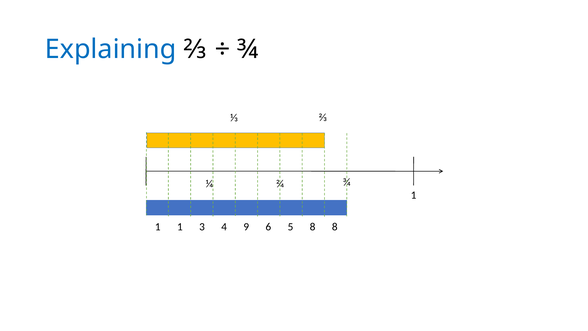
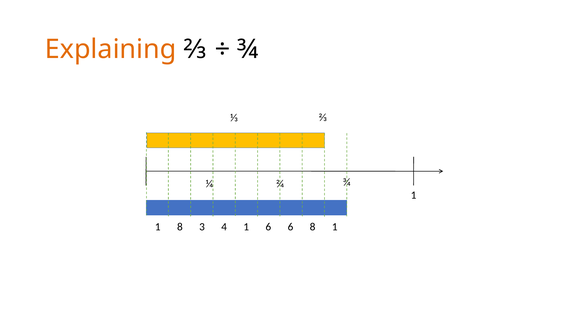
Explaining colour: blue -> orange (111, 49)
1 1: 1 -> 8 (180, 227)
4 9: 9 -> 1 (246, 227)
6 5: 5 -> 6 (290, 227)
8 8: 8 -> 1 (335, 227)
